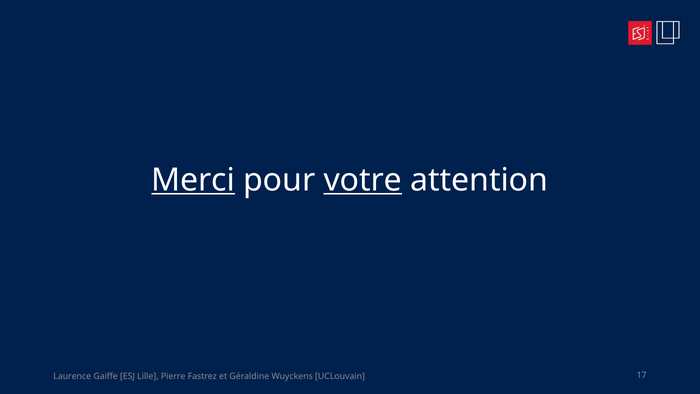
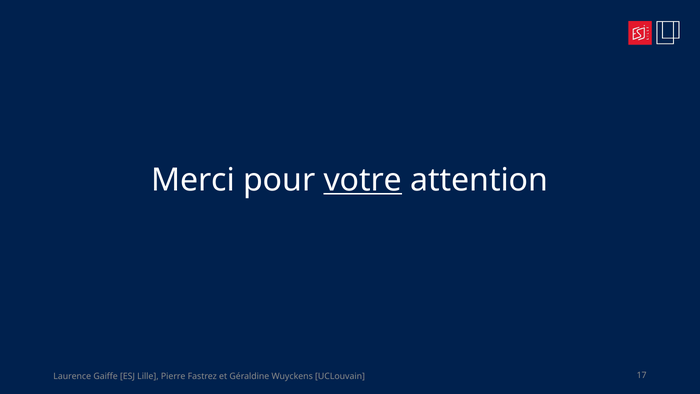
Merci underline: present -> none (193, 180)
